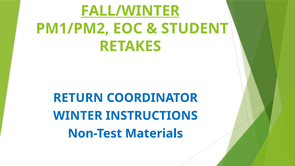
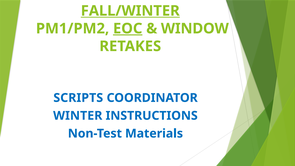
EOC underline: none -> present (128, 29)
STUDENT: STUDENT -> WINDOW (195, 29)
RETURN: RETURN -> SCRIPTS (78, 98)
